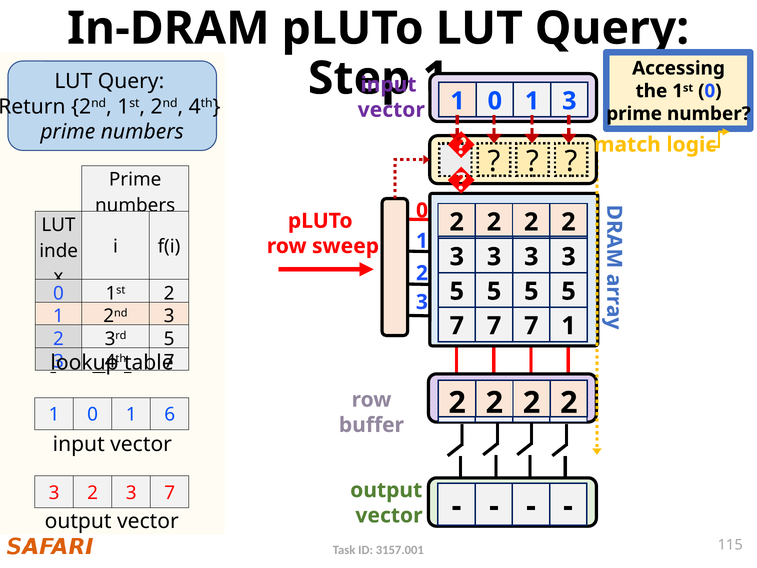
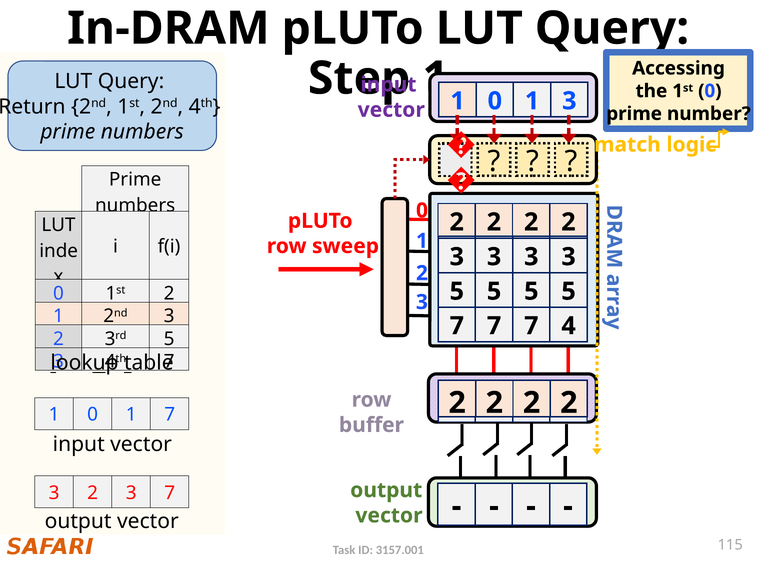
7 7 1: 1 -> 4 (569, 326)
1 6: 6 -> 7 (170, 414)
